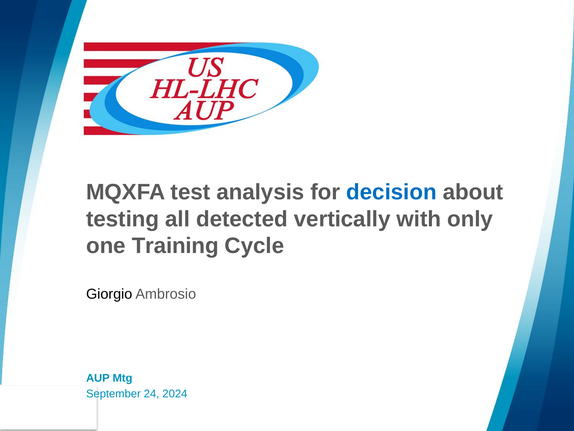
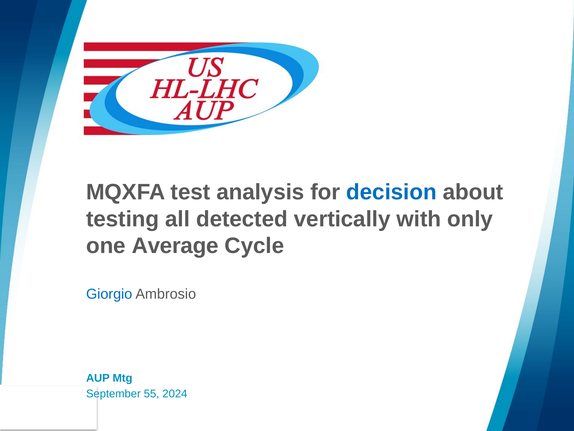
Training: Training -> Average (175, 246)
Giorgio colour: black -> blue (109, 294)
24: 24 -> 55 (152, 393)
